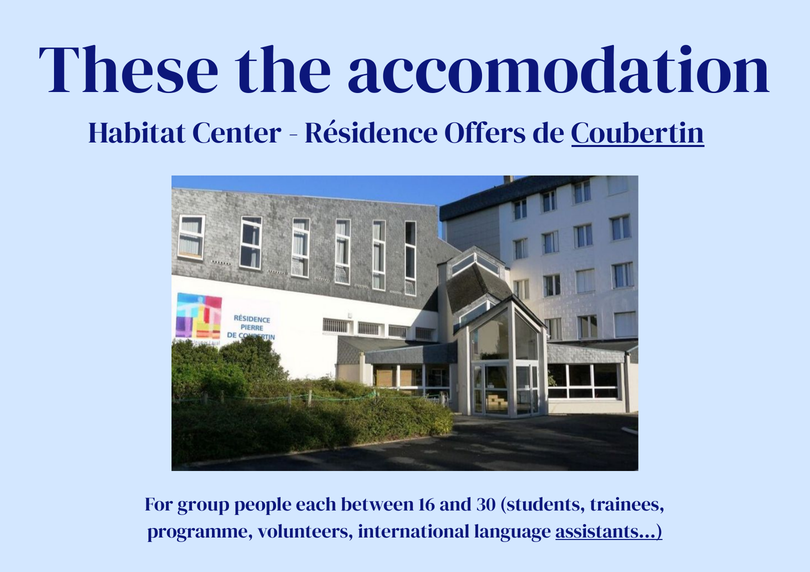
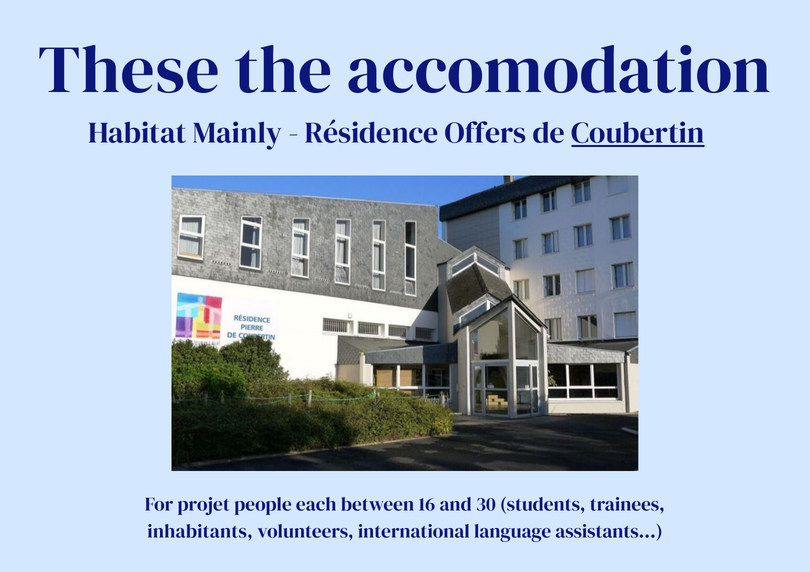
Center: Center -> Mainly (237, 133)
group: group -> projet (204, 505)
programme: programme -> inhabitants (200, 532)
assistants underline: present -> none (609, 532)
